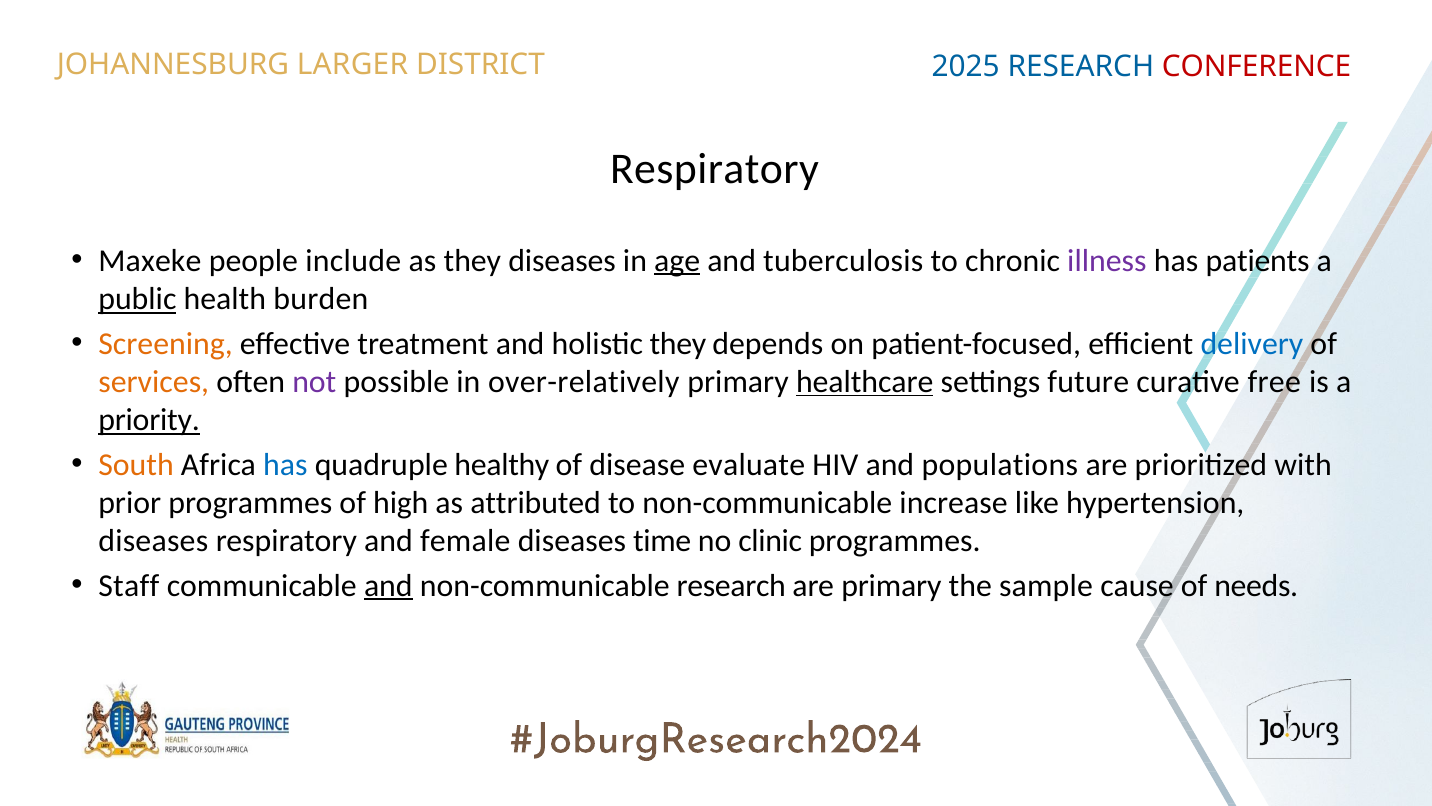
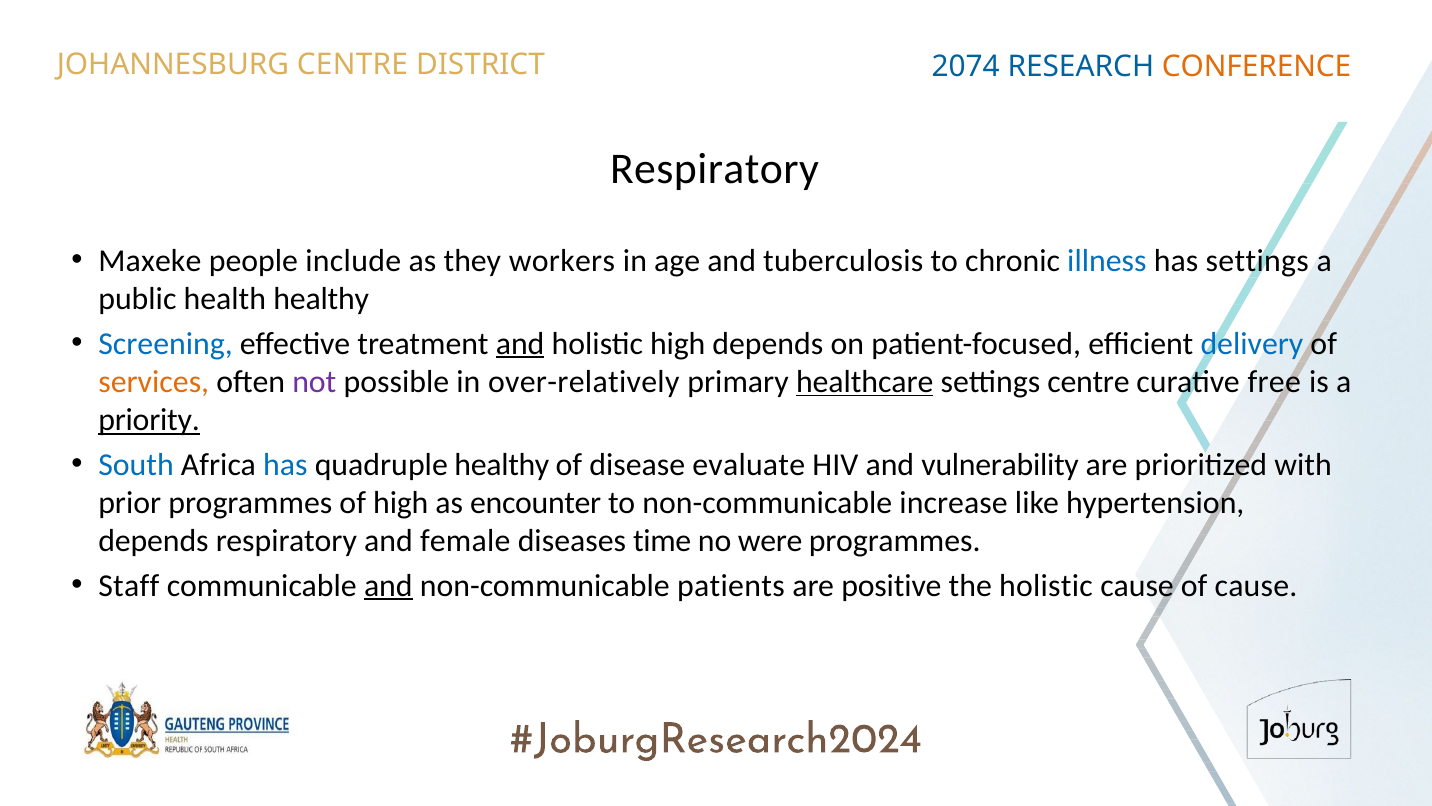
JOHANNESBURG LARGER: LARGER -> CENTRE (352, 65)
2025: 2025 -> 2074 (966, 66)
CONFERENCE colour: red -> orange (1257, 66)
they diseases: diseases -> workers (562, 261)
age underline: present -> none (677, 261)
illness colour: purple -> blue (1107, 261)
has patients: patients -> settings (1257, 261)
public underline: present -> none (137, 299)
health burden: burden -> healthy (321, 299)
Screening colour: orange -> blue (166, 343)
and underline: none -> present (520, 343)
holistic they: they -> high (678, 343)
settings future: future -> centre (1088, 382)
South colour: orange -> blue (136, 464)
populations: populations -> vulnerability (1000, 464)
attributed: attributed -> encounter (536, 503)
diseases: diseases -> depends (153, 541)
clinic: clinic -> were (770, 541)
non-communicable research: research -> patients (731, 585)
are primary: primary -> positive (891, 585)
the sample: sample -> holistic (1046, 585)
of needs: needs -> cause (1256, 585)
